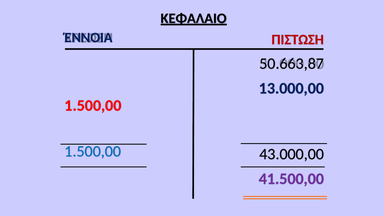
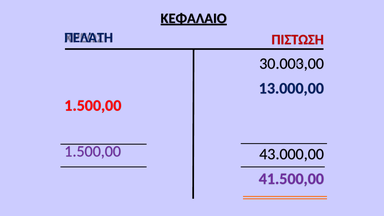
ΈΝΝΟΙΑ: ΈΝΝΟΙΑ -> ΠΕΛΆΤΗ (89, 38)
50.663,87: 50.663,87 -> 30.003,00 (292, 64)
1.500,00 colour: blue -> purple (93, 151)
